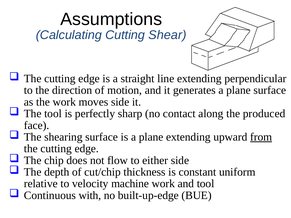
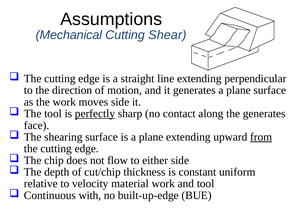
Calculating: Calculating -> Mechanical (69, 35)
perfectly underline: none -> present (95, 114)
the produced: produced -> generates (264, 114)
machine: machine -> material (130, 184)
